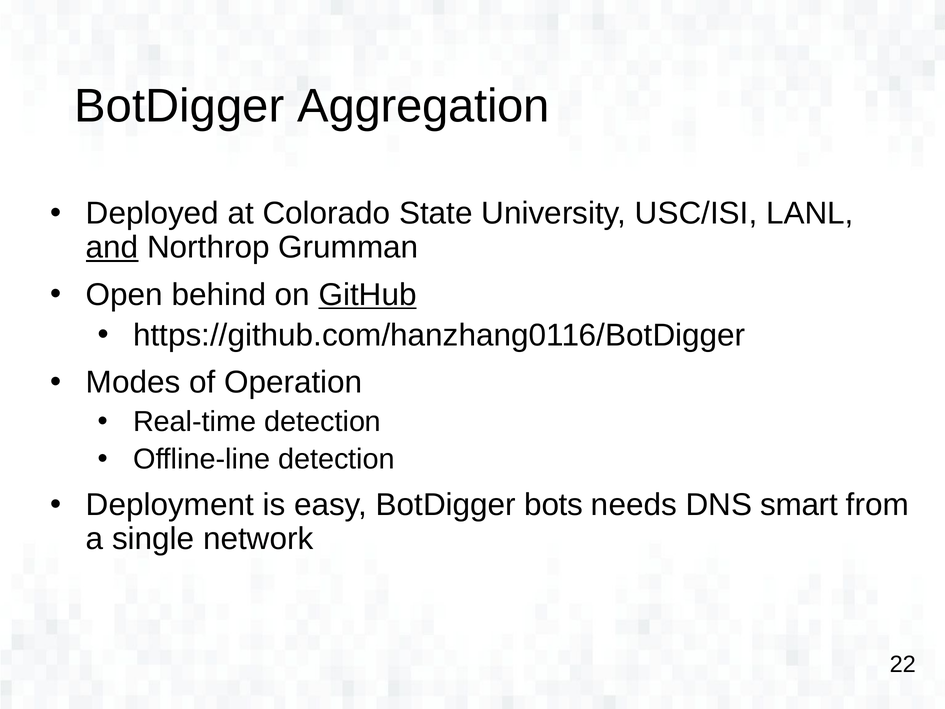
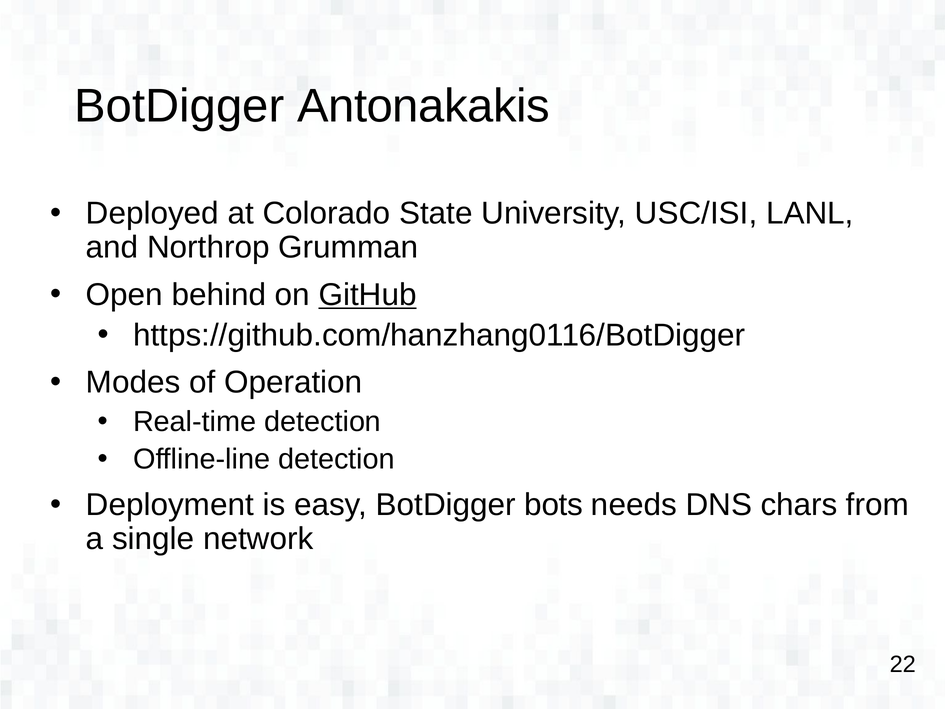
Aggregation: Aggregation -> Antonakakis (424, 106)
and underline: present -> none (112, 247)
smart: smart -> chars (799, 505)
